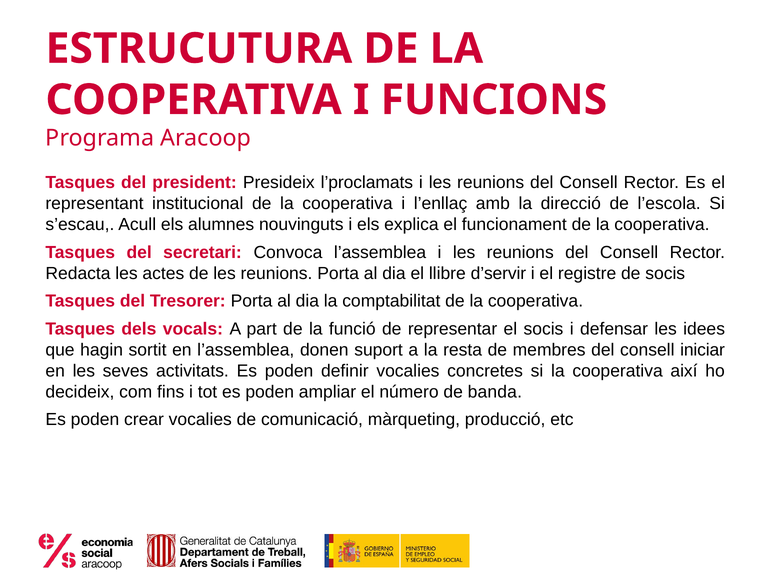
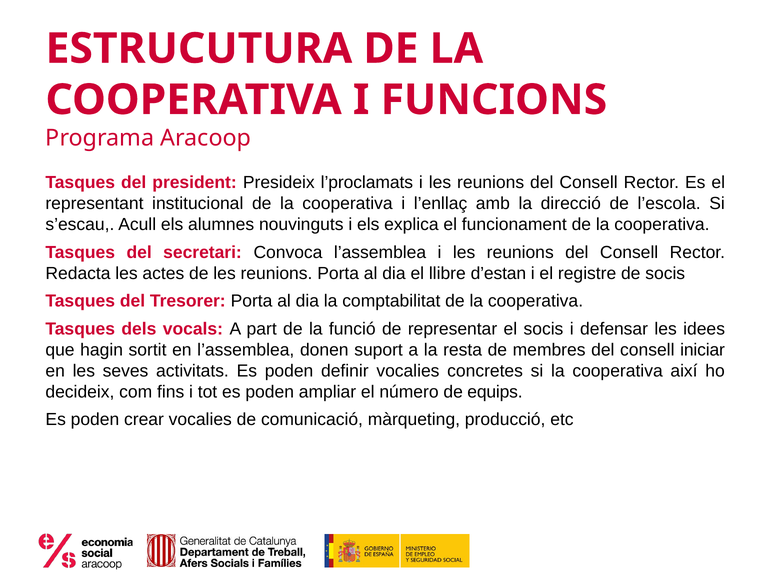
d’servir: d’servir -> d’estan (498, 273)
banda: banda -> equips (495, 392)
